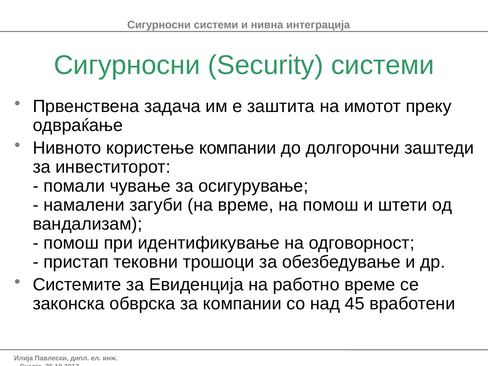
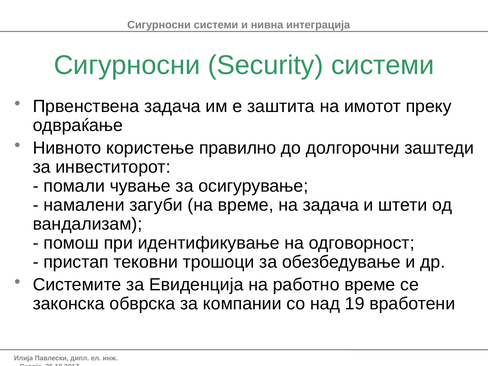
користење компании: компании -> правилно (238, 148)
на помош: помош -> задача (331, 205)
45: 45 -> 19 (355, 304)
